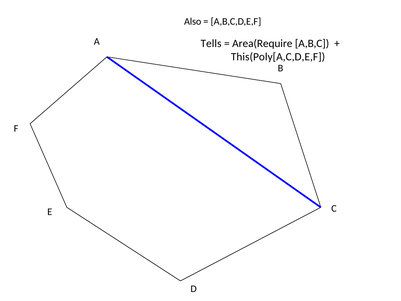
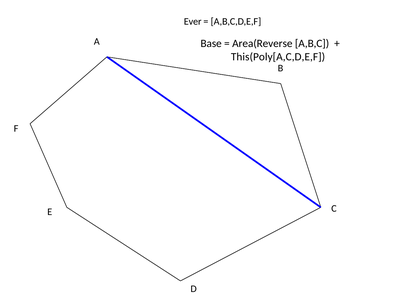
Also: Also -> Ever (193, 21)
Tells: Tells -> Base (211, 43)
Area(Require: Area(Require -> Area(Reverse (262, 43)
